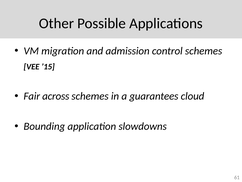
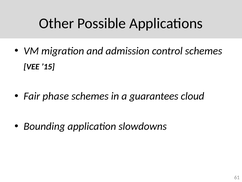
across: across -> phase (56, 96)
